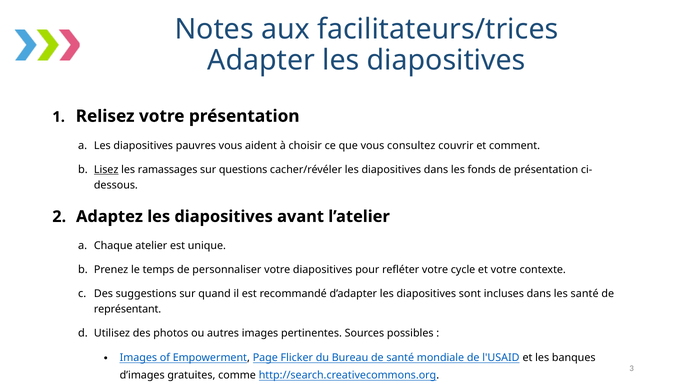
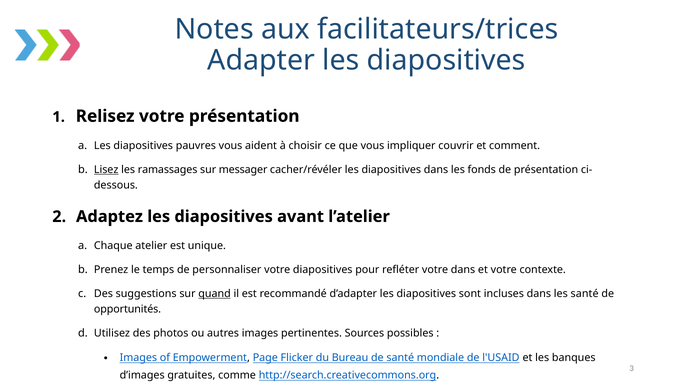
consultez: consultez -> impliquer (411, 146)
questions: questions -> messager (243, 170)
votre cycle: cycle -> dans (463, 270)
quand underline: none -> present (215, 294)
représentant: représentant -> opportunités (128, 309)
